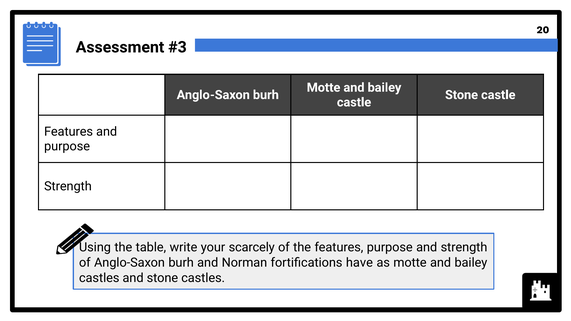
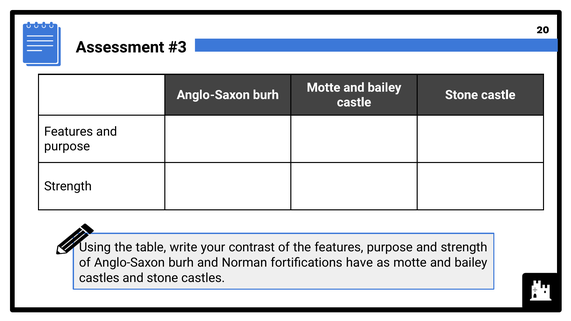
scarcely: scarcely -> contrast (252, 248)
